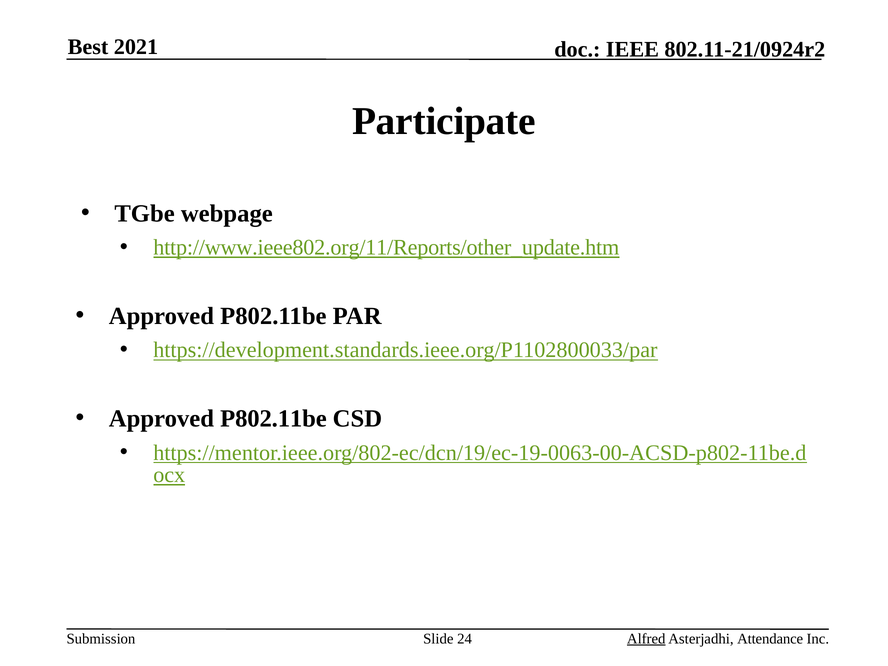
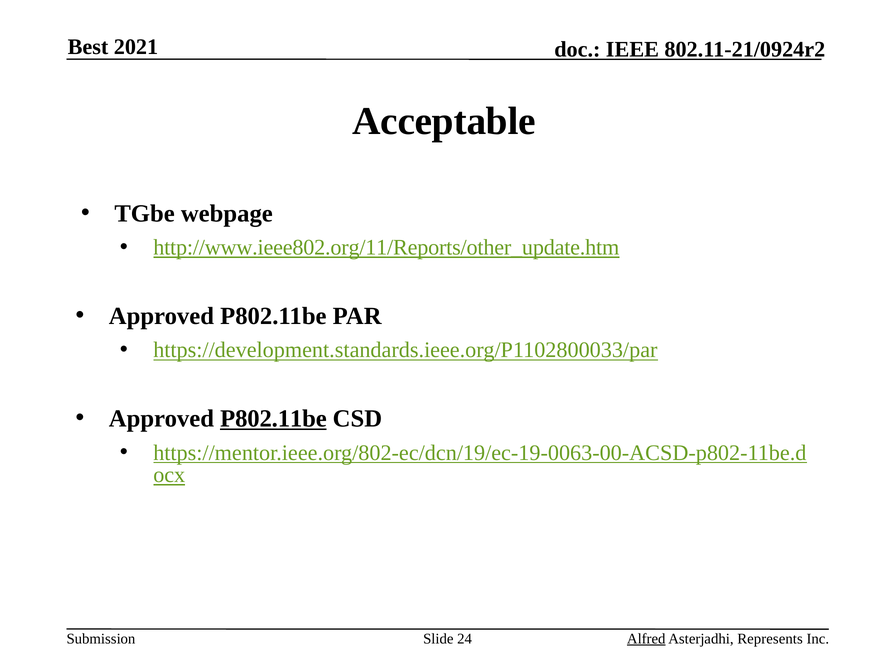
Participate: Participate -> Acceptable (444, 121)
P802.11be underline: none -> present (273, 419)
Attendance: Attendance -> Represents (770, 639)
